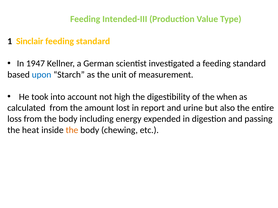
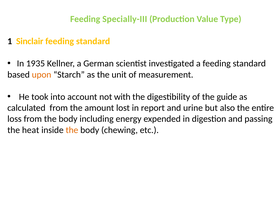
Intended-III: Intended-III -> Specially-III (125, 19)
1947: 1947 -> 1935 (36, 64)
upon colour: blue -> orange (42, 75)
high: high -> with (122, 97)
when: when -> guide (227, 97)
